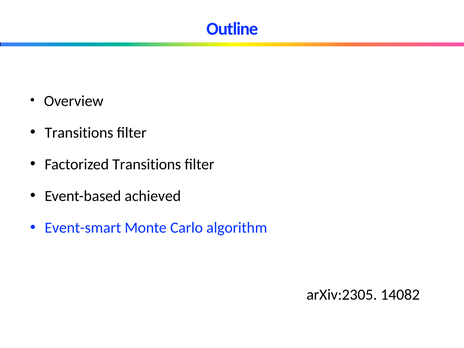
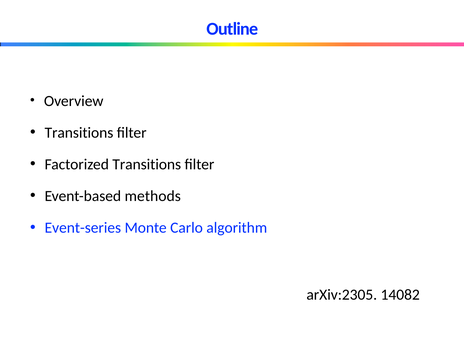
achieved: achieved -> methods (153, 196)
Event-smart: Event-smart -> Event-series (83, 228)
